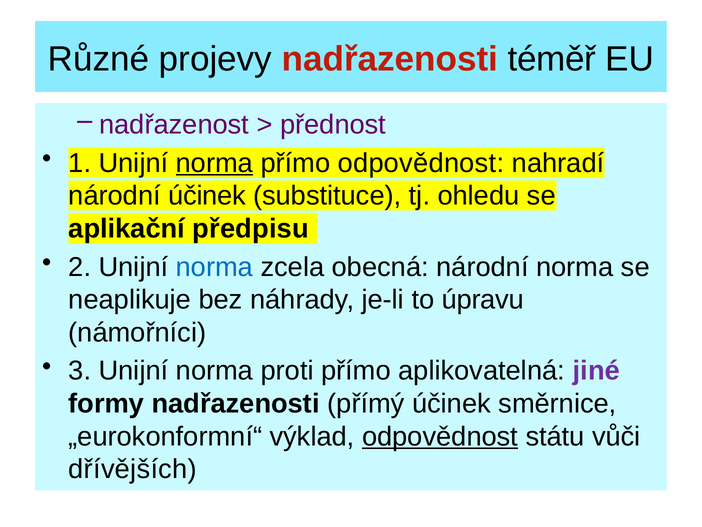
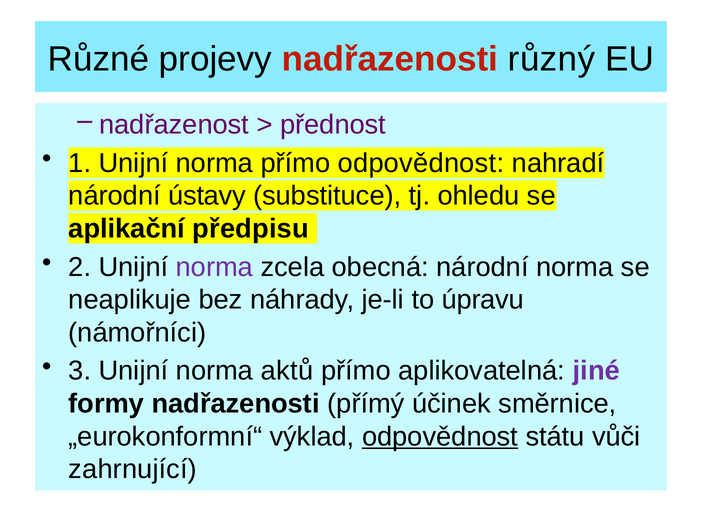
téměř: téměř -> různý (552, 59)
norma underline: present -> none (214, 163)
národní účinek: účinek -> ústavy (207, 196)
norma colour: blue -> purple (214, 267)
proti: proti -> aktů (287, 371)
dřívějších: dřívějších -> zahrnující (133, 469)
